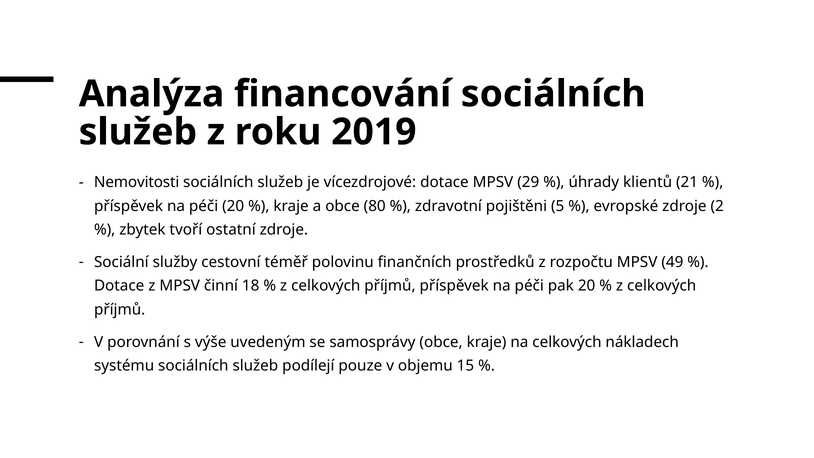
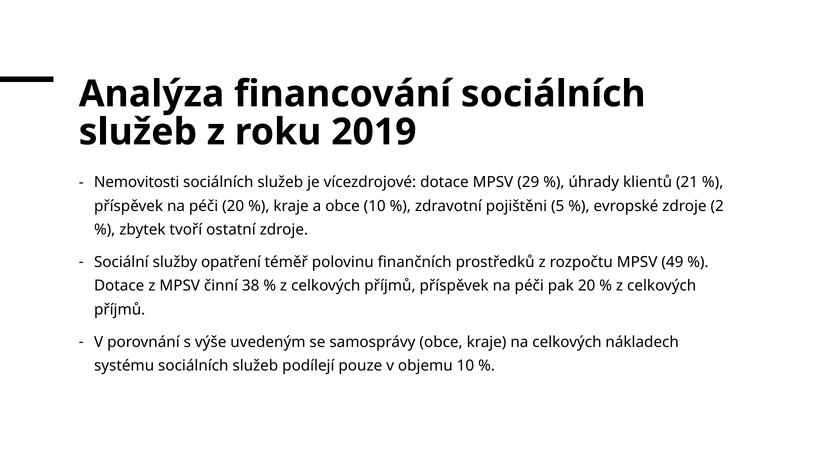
obce 80: 80 -> 10 (375, 206)
cestovní: cestovní -> opatření (231, 262)
18: 18 -> 38 (251, 286)
objemu 15: 15 -> 10 (465, 366)
